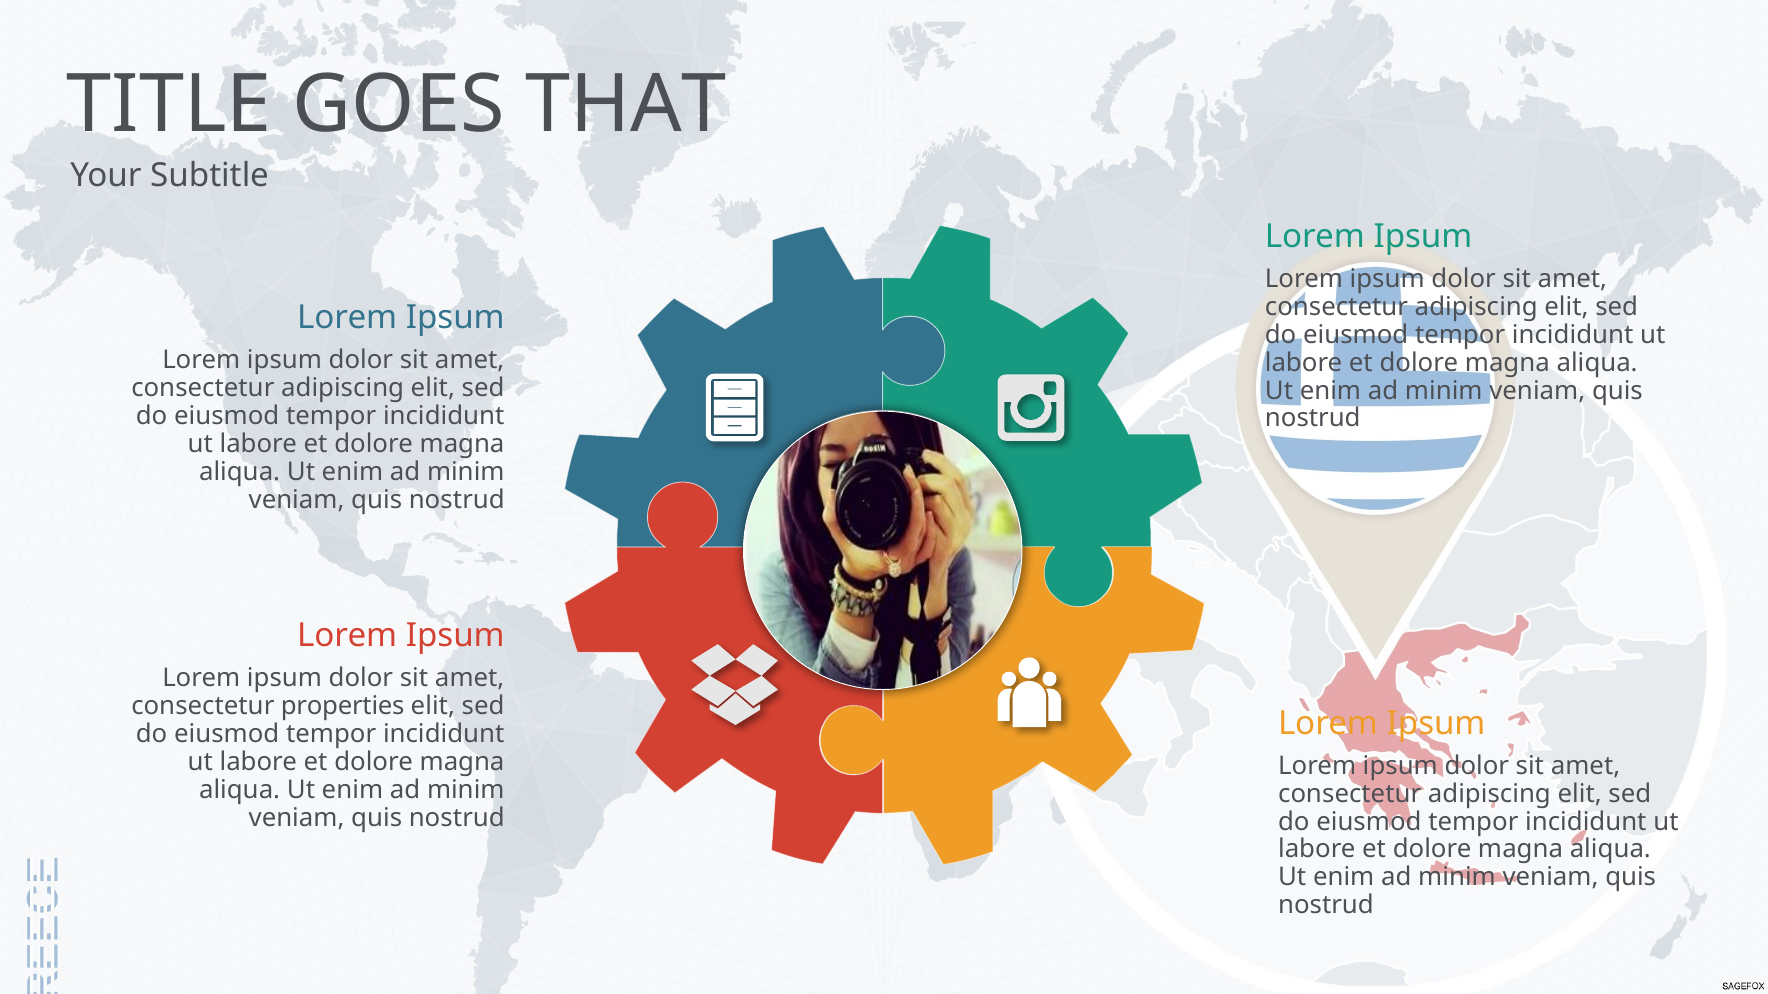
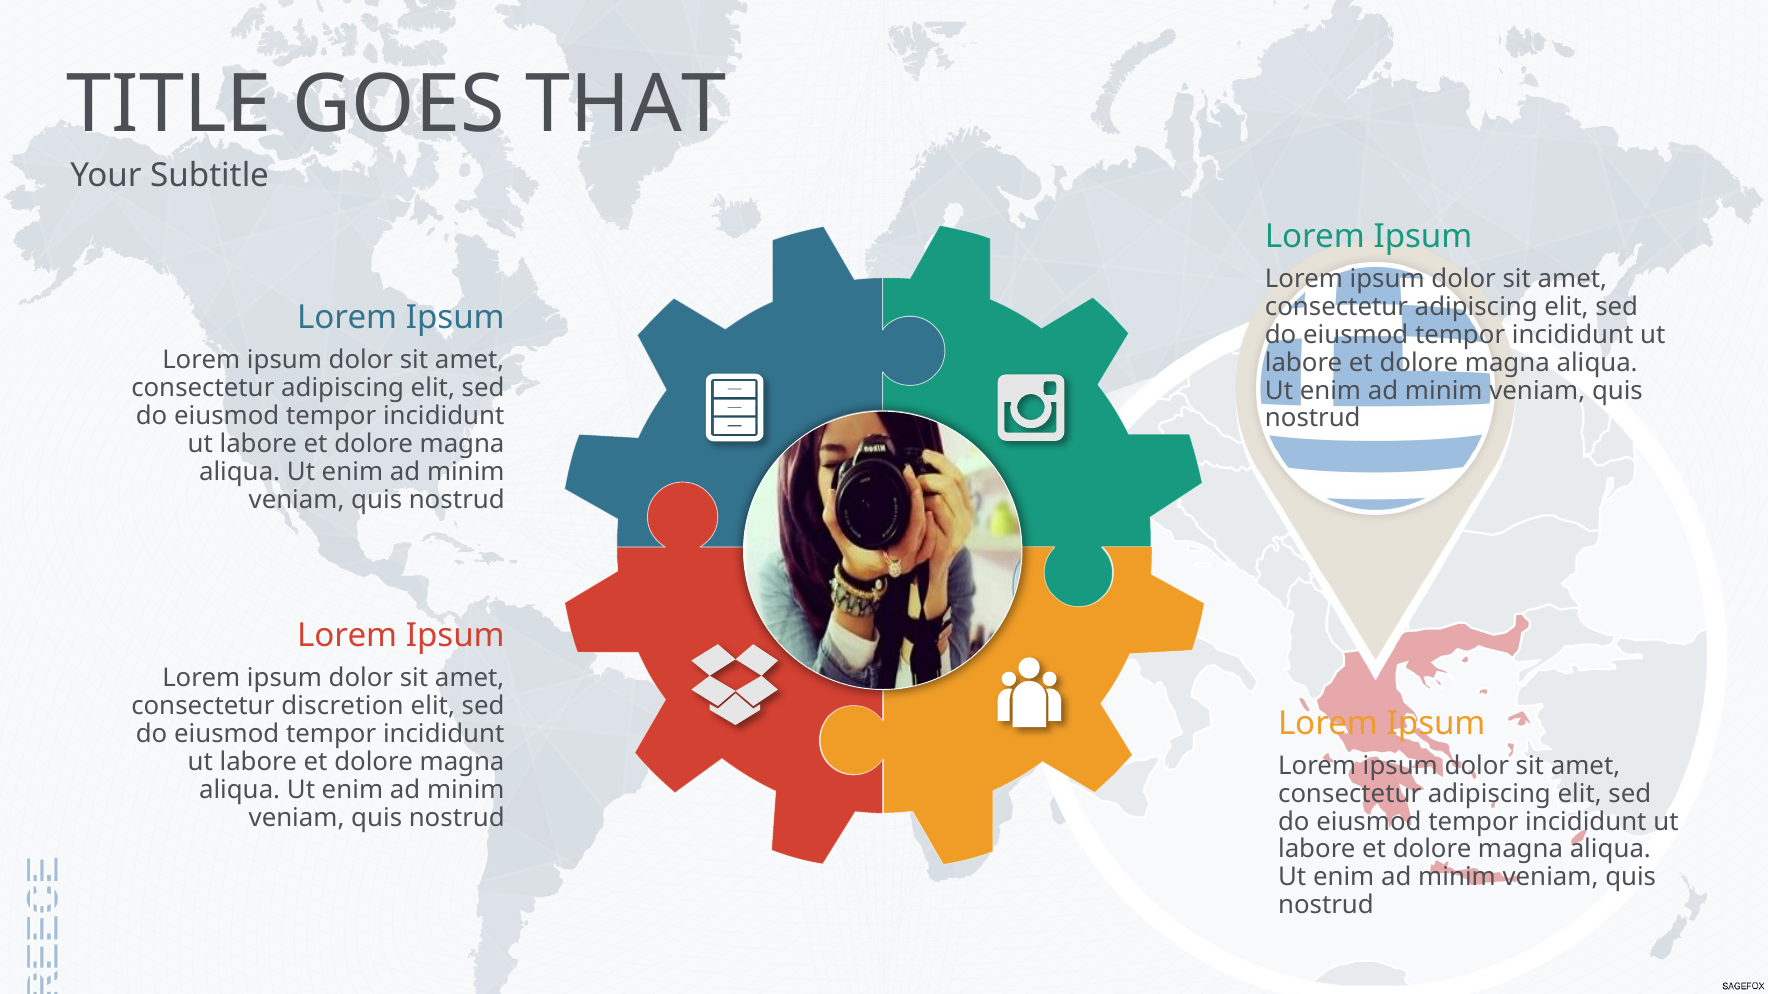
properties: properties -> discretion (342, 707)
